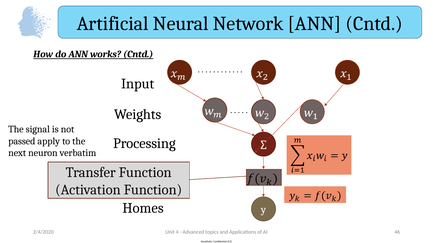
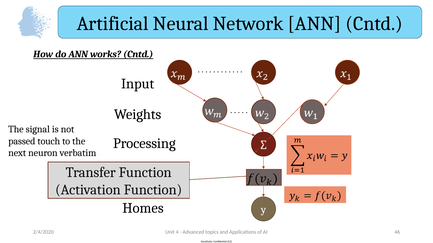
apply: apply -> touch (49, 141)
